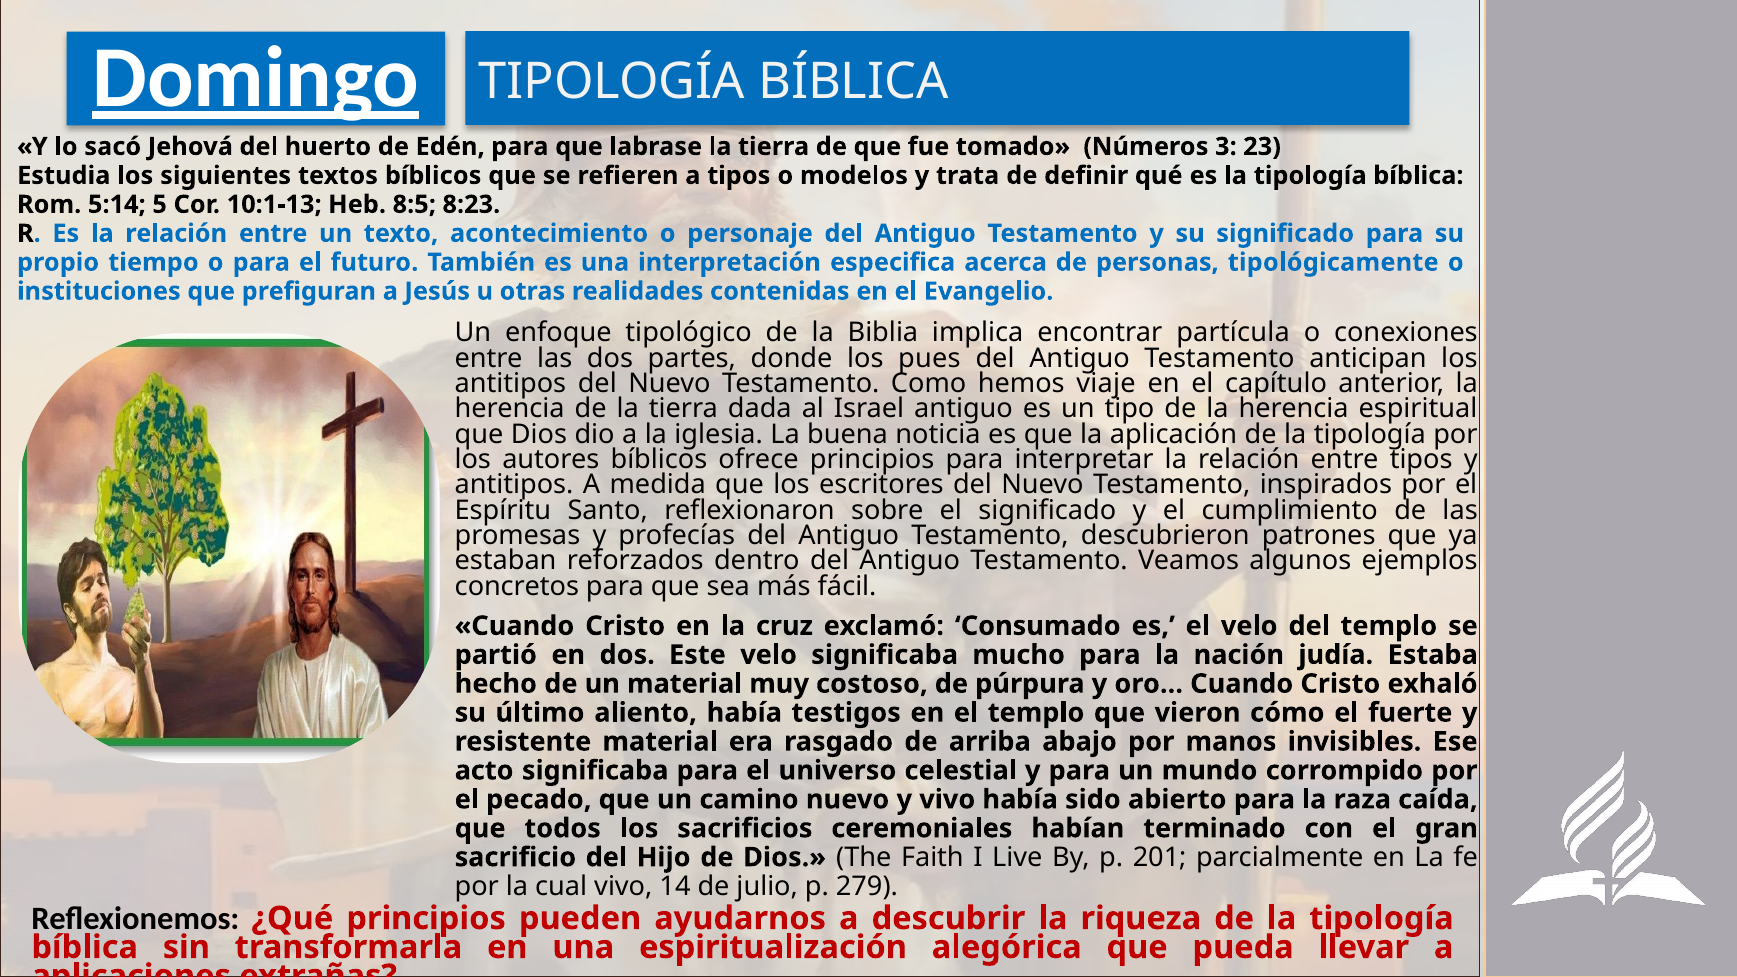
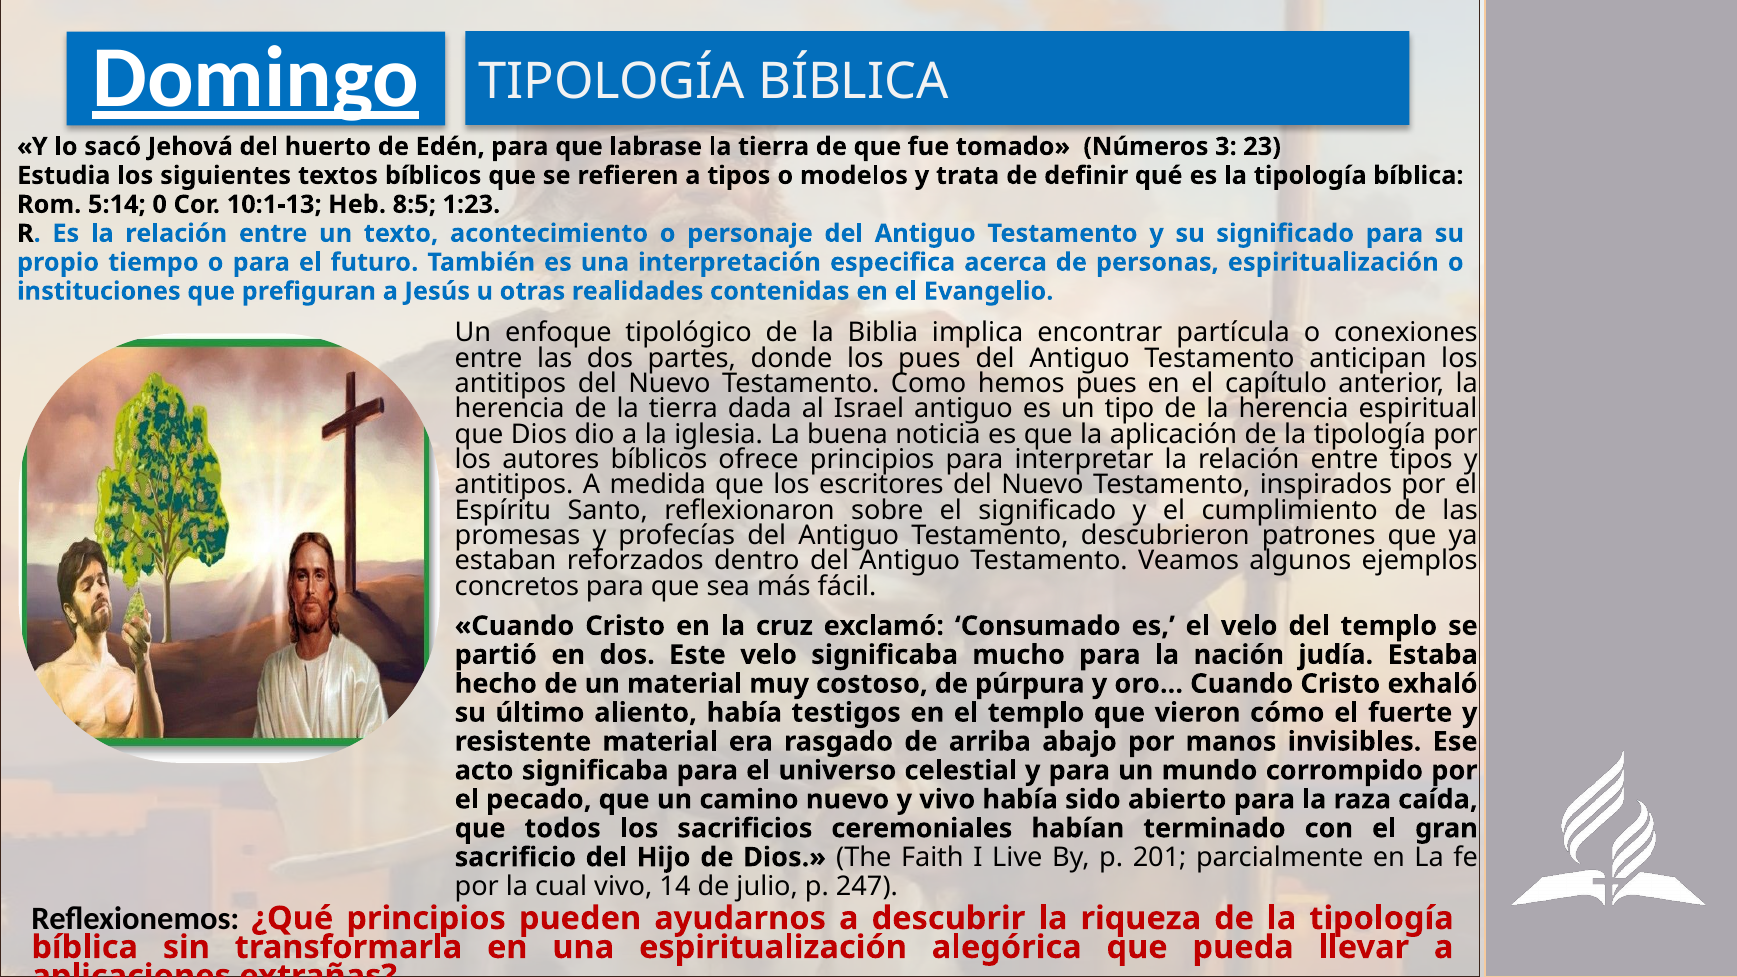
5: 5 -> 0 (160, 204)
8:23: 8:23 -> 1:23 (471, 204)
personas tipológicamente: tipológicamente -> espiritualización (1333, 262)
hemos viaje: viaje -> pues (1106, 383)
279: 279 -> 247 (867, 886)
